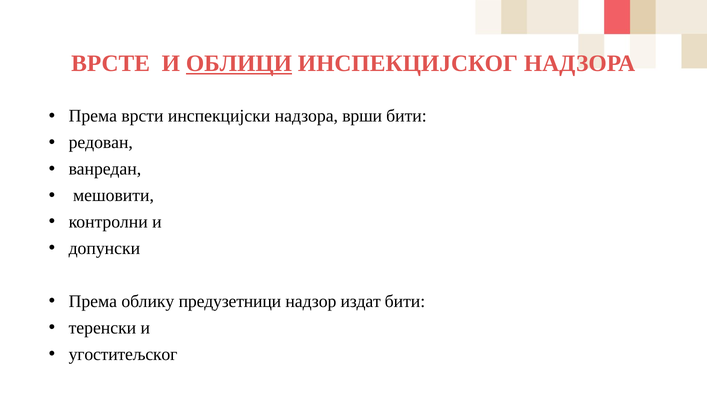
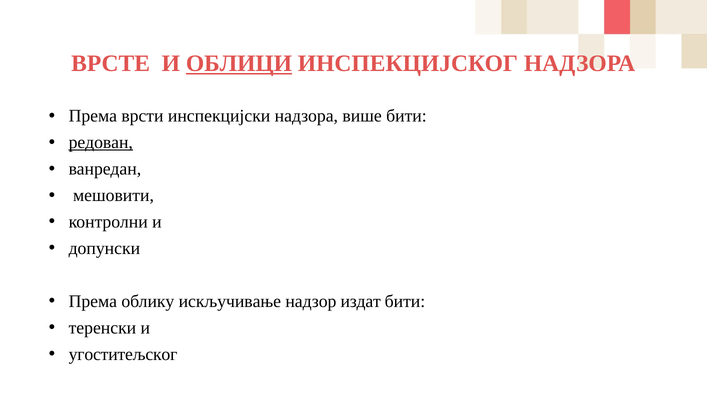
врши: врши -> више (362, 116)
редован underline: none -> present (101, 142)
предузетници: предузетници -> искључивање (230, 301)
